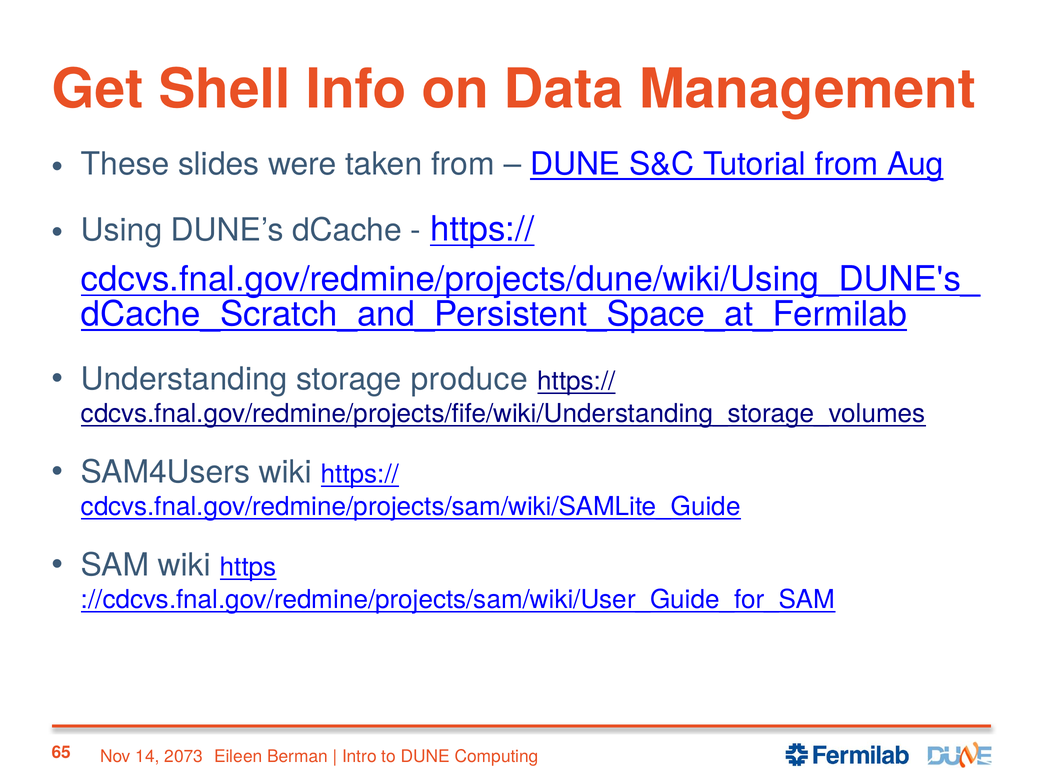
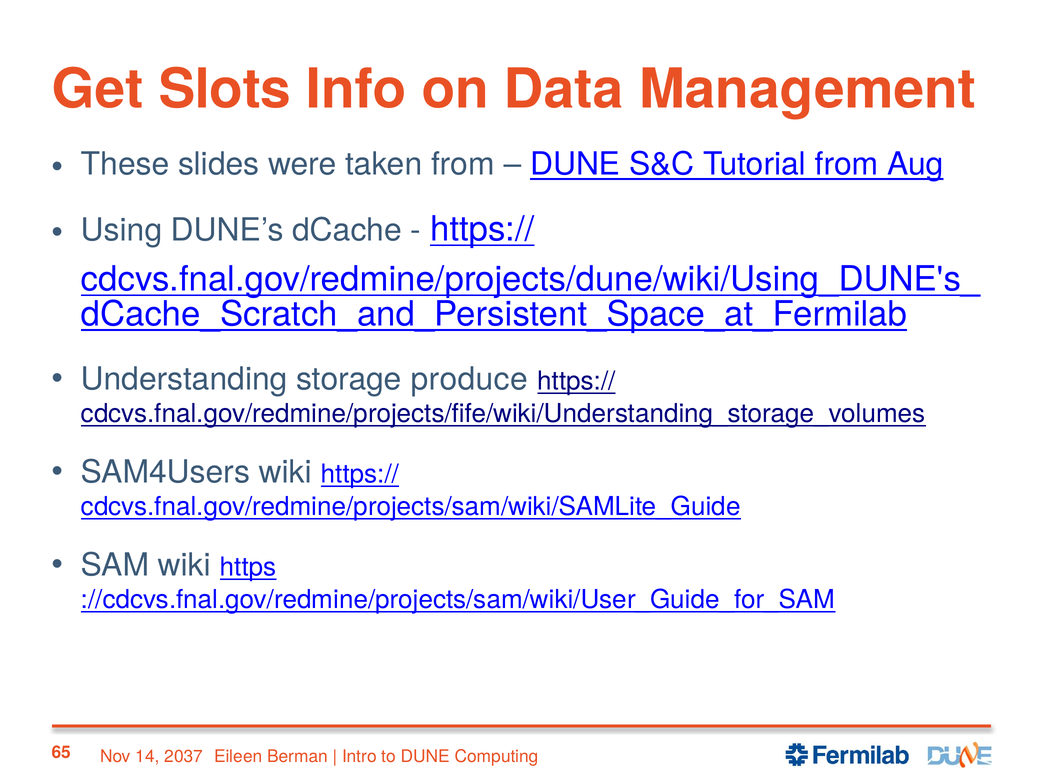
Shell: Shell -> Slots (225, 90)
2073: 2073 -> 2037 (184, 756)
